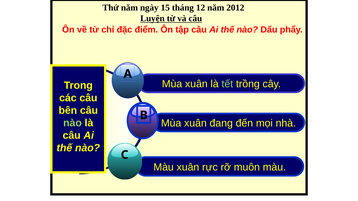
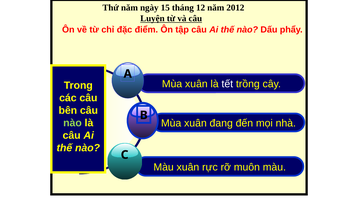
tết colour: light green -> white (227, 84)
